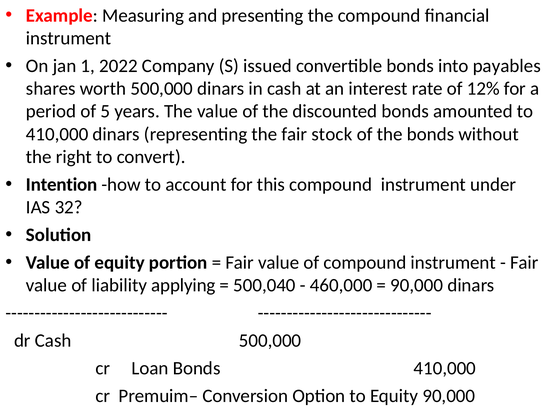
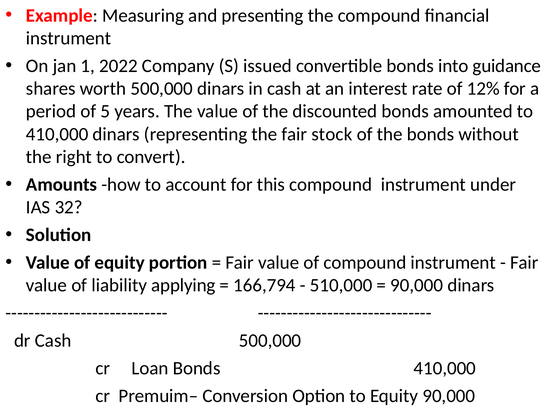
payables: payables -> guidance (507, 66)
Intention: Intention -> Amounts (62, 185)
500,040: 500,040 -> 166,794 (264, 286)
460,000: 460,000 -> 510,000 (341, 286)
